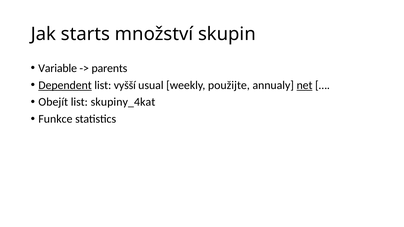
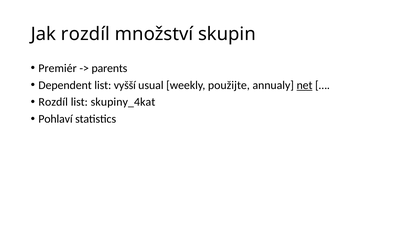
Jak starts: starts -> rozdíl (85, 34)
Variable: Variable -> Premiér (58, 68)
Dependent underline: present -> none (65, 85)
Obejít: Obejít -> Rozdíl (53, 102)
Funkce: Funkce -> Pohlaví (56, 119)
